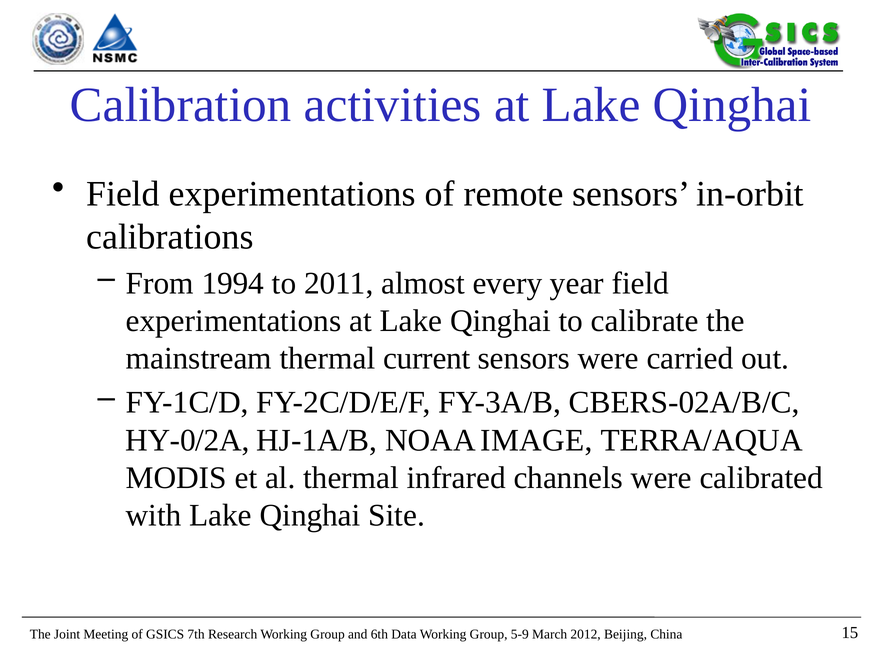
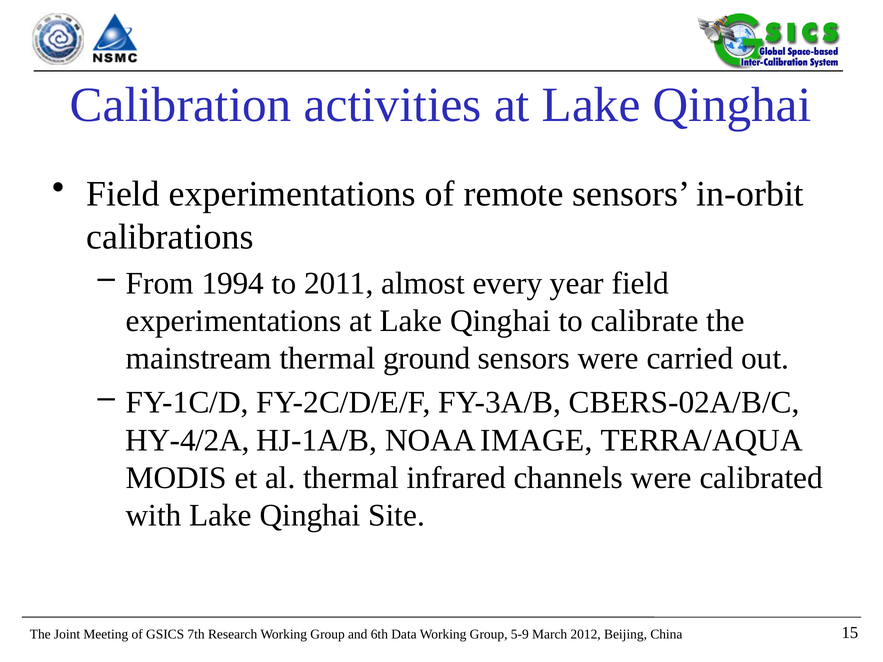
current: current -> ground (427, 359)
HY-0/2A: HY-0/2A -> HY-4/2A (187, 440)
